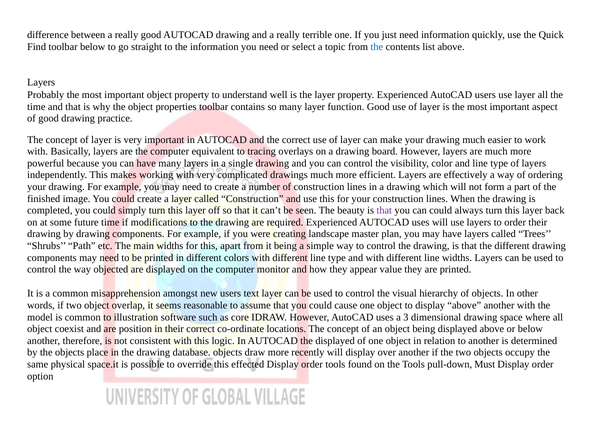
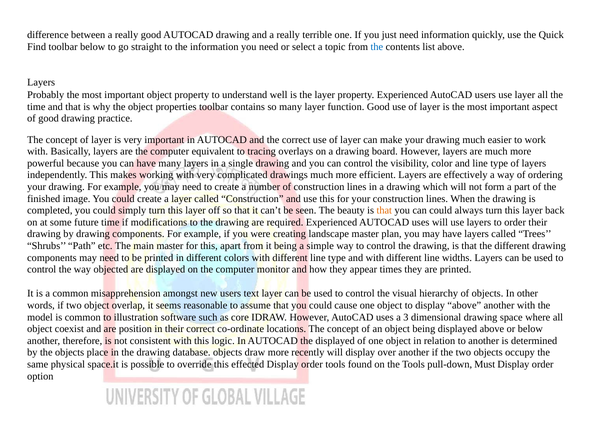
that colour: purple -> orange (384, 211)
main widths: widths -> master (170, 246)
value: value -> times (391, 270)
